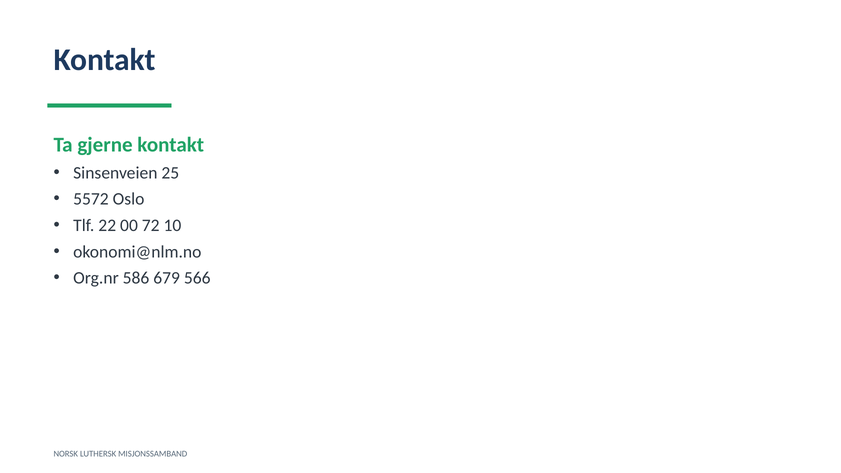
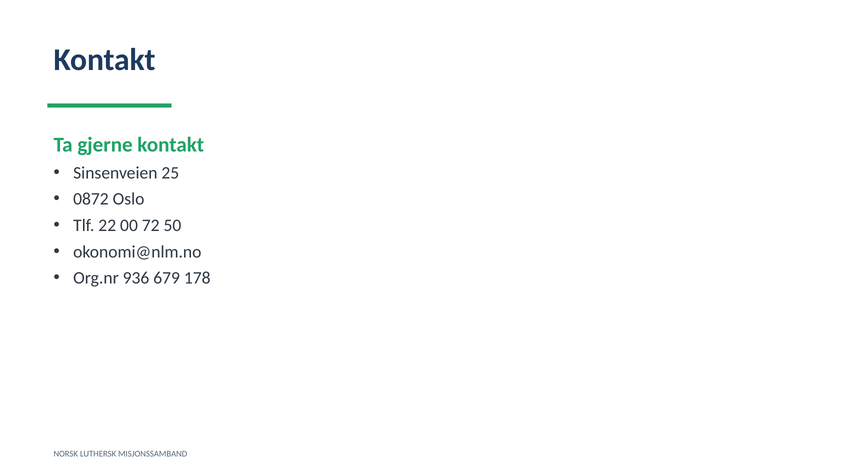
5572: 5572 -> 0872 (91, 199)
10: 10 -> 50 (172, 226)
586: 586 -> 936 (136, 278)
566: 566 -> 178 (197, 278)
